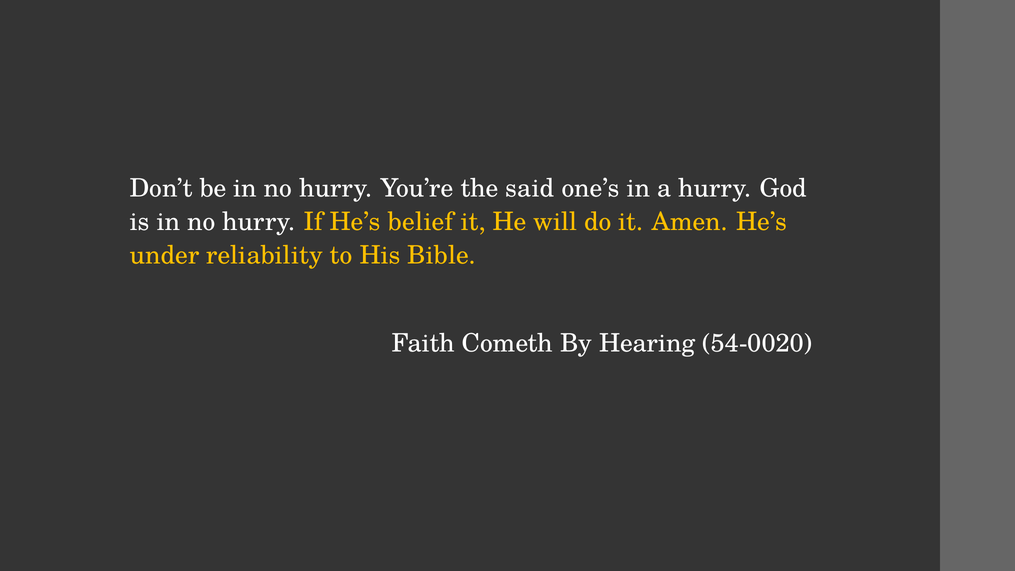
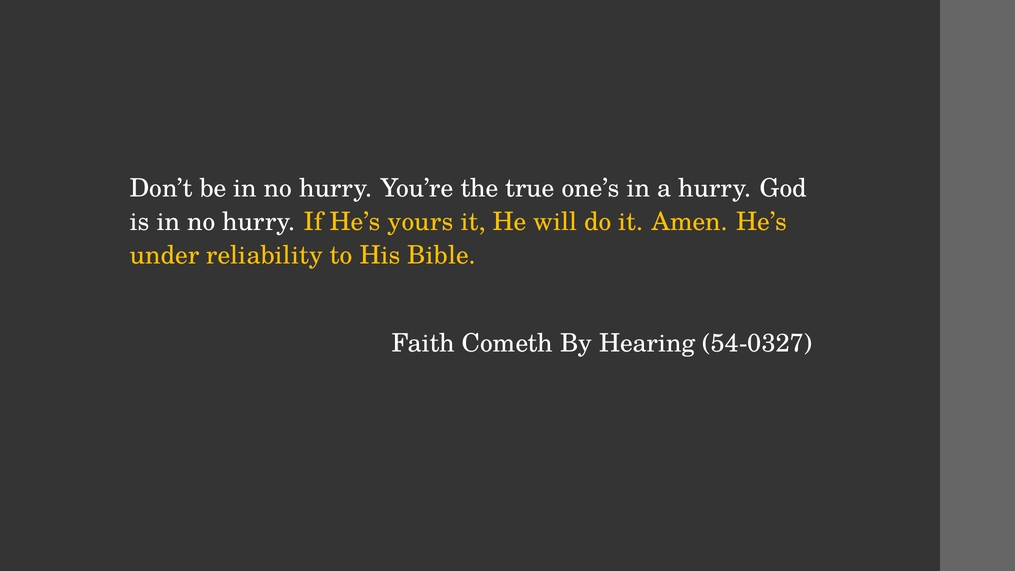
said: said -> true (530, 188)
belief: belief -> yours (421, 222)
54-0020: 54-0020 -> 54-0327 (757, 344)
